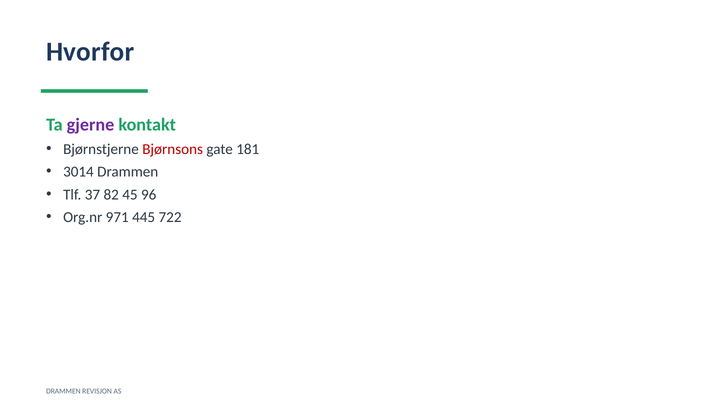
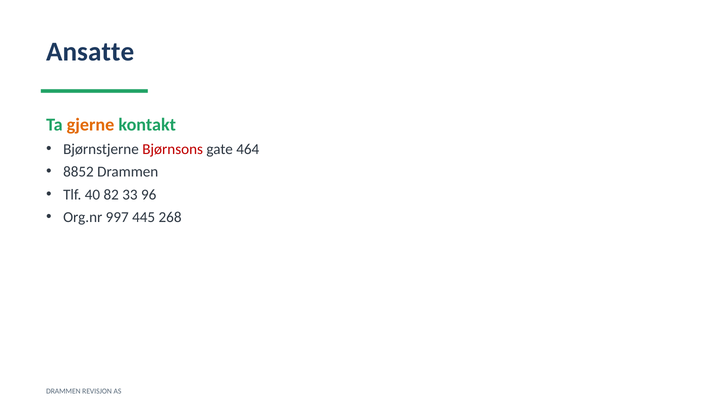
Hvorfor: Hvorfor -> Ansatte (90, 52)
gjerne colour: purple -> orange (91, 125)
181: 181 -> 464 (248, 149)
3014: 3014 -> 8852 (78, 172)
37: 37 -> 40 (92, 194)
45: 45 -> 33 (130, 194)
971: 971 -> 997 (117, 217)
722: 722 -> 268 (170, 217)
